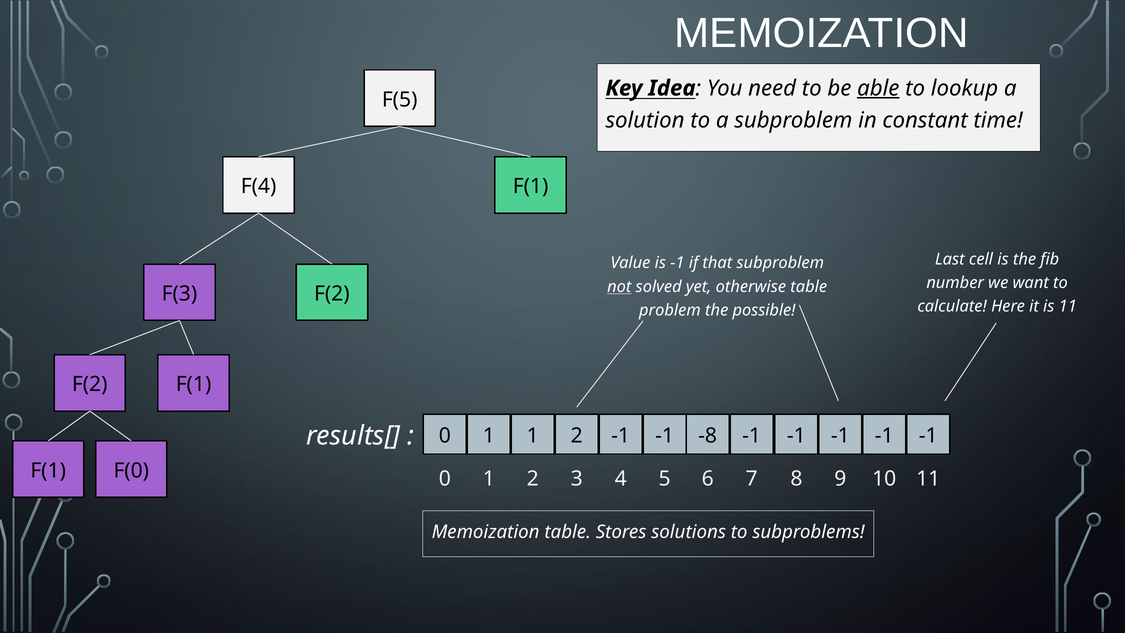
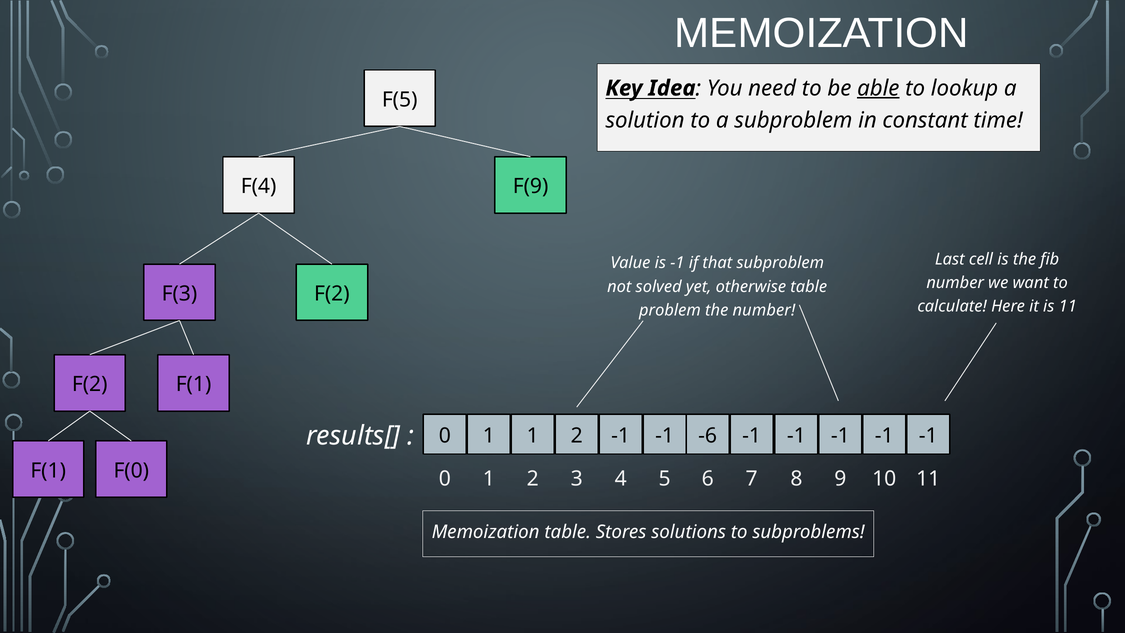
F(4 F(1: F(1 -> F(9 (531, 186)
not underline: present -> none (619, 287)
the possible: possible -> number (764, 310)
-8: -8 -> -6 (708, 436)
